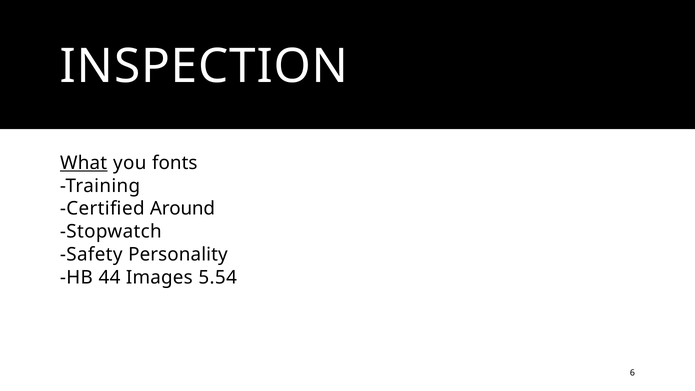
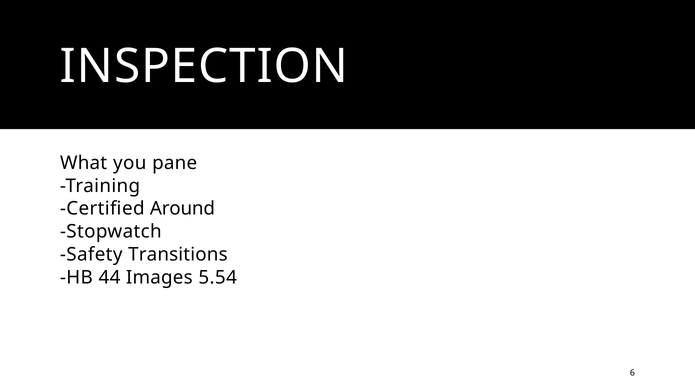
What underline: present -> none (84, 163)
fonts: fonts -> pane (175, 163)
Personality: Personality -> Transitions (178, 254)
